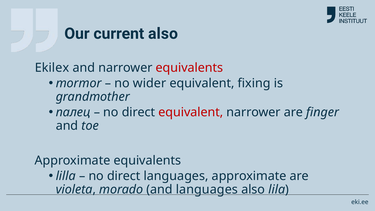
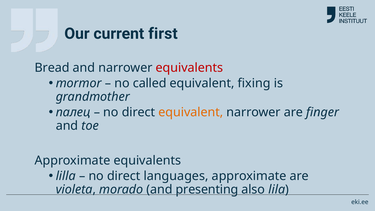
current also: also -> first (163, 34)
Ekilex: Ekilex -> Bread (52, 68)
wider: wider -> called (150, 83)
equivalent colour: red -> orange (191, 112)
and languages: languages -> presenting (207, 189)
